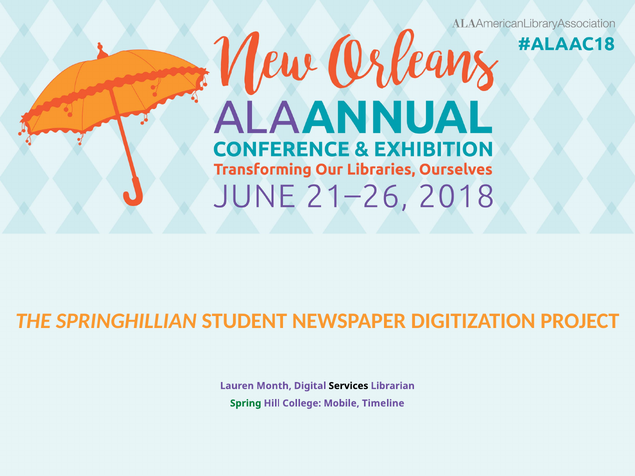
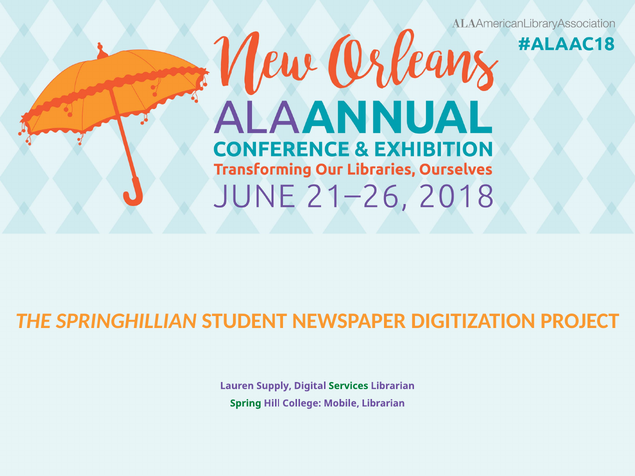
Month: Month -> Supply (274, 386)
Services colour: black -> green (348, 386)
Mobile Timeline: Timeline -> Librarian (383, 403)
